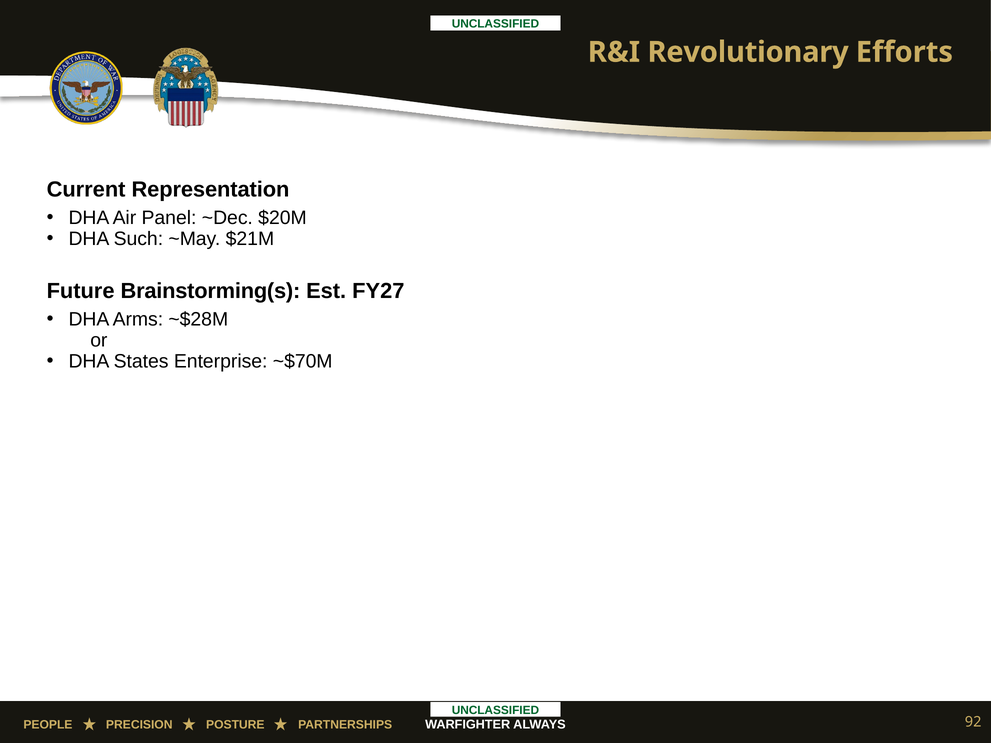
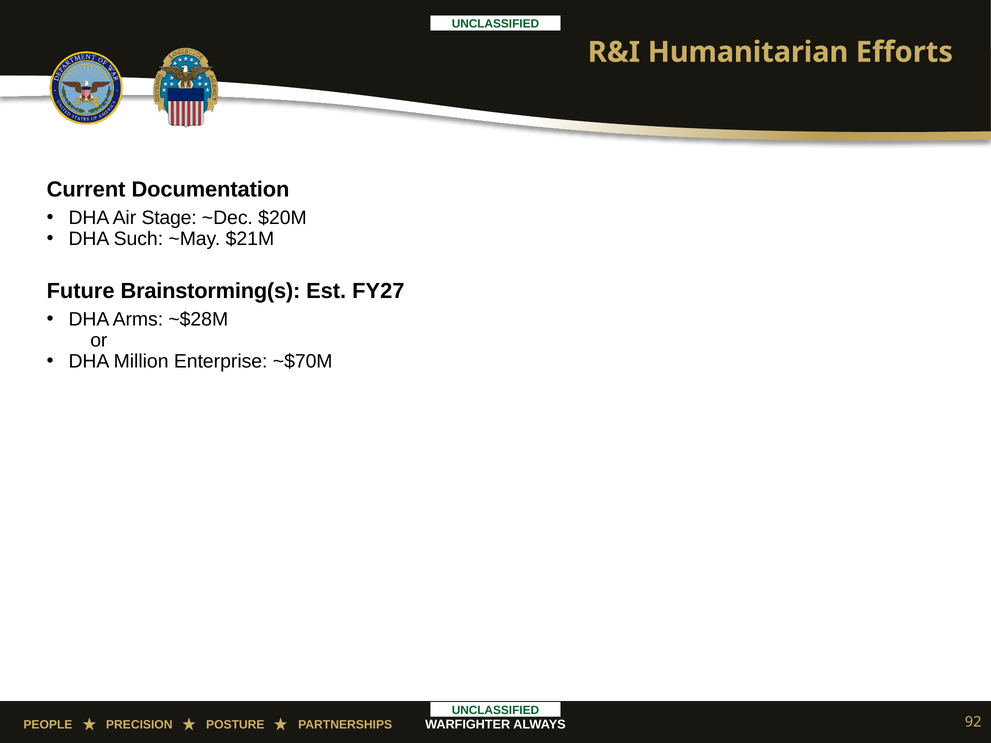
Revolutionary: Revolutionary -> Humanitarian (748, 52)
Representation: Representation -> Documentation (210, 189)
Panel: Panel -> Stage (169, 218)
States: States -> Million (141, 361)
